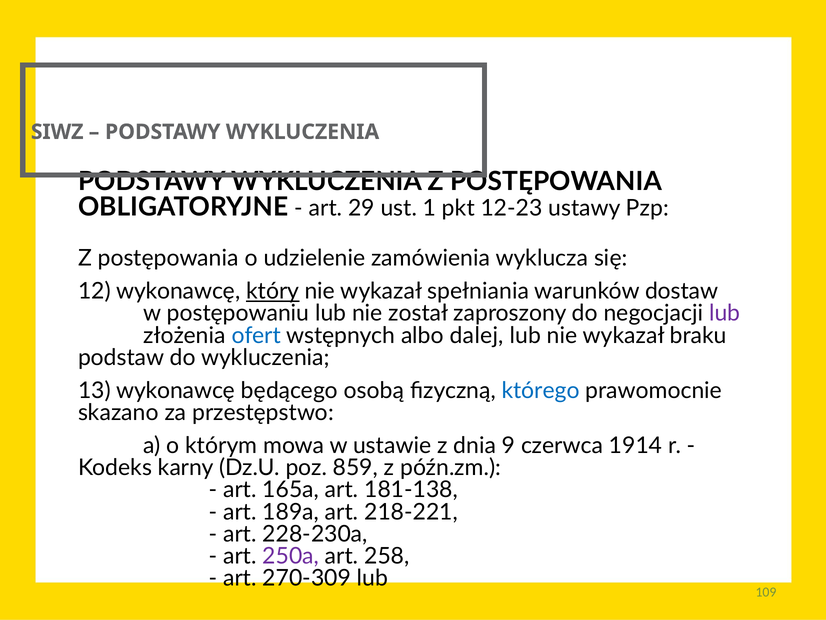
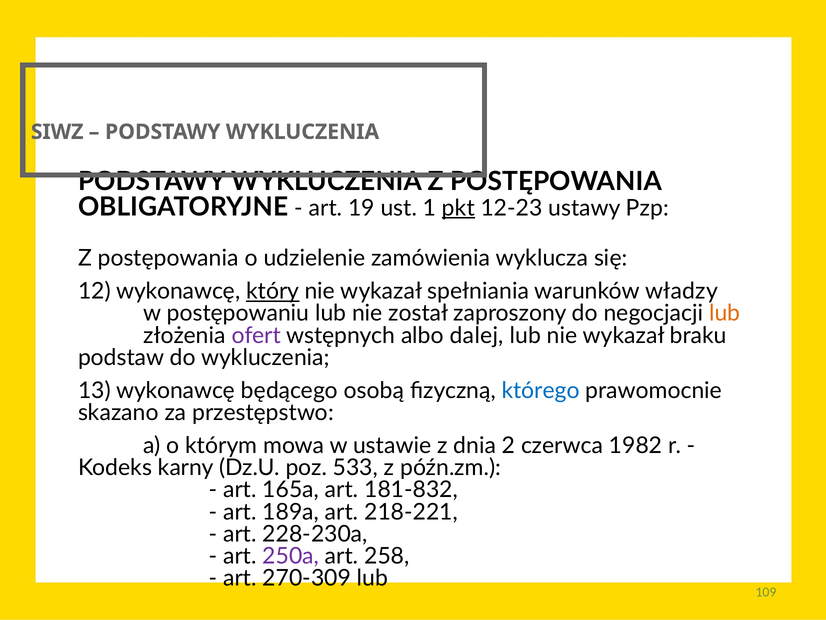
29: 29 -> 19 (361, 208)
pkt underline: none -> present (458, 208)
dostaw: dostaw -> władzy (682, 291)
lub colour: purple -> orange (725, 313)
ofert colour: blue -> purple (256, 335)
9: 9 -> 2 (509, 445)
1914: 1914 -> 1982 (636, 445)
859: 859 -> 533 (355, 467)
181-138: 181-138 -> 181-832 (411, 489)
